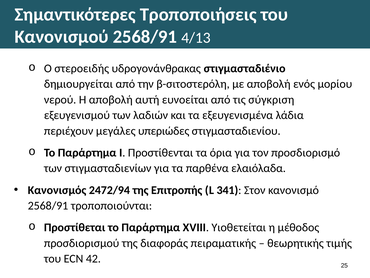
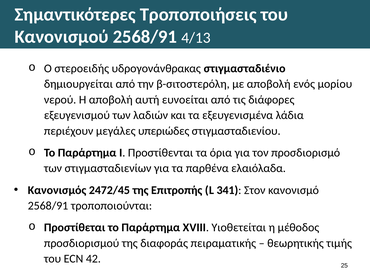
σύγκριση: σύγκριση -> διάφορες (271, 100)
2472/94: 2472/94 -> 2472/45 (109, 190)
